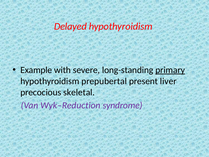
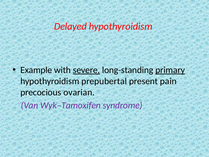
severe underline: none -> present (86, 70)
liver: liver -> pain (168, 81)
skeletal: skeletal -> ovarian (79, 92)
Wyk–Reduction: Wyk–Reduction -> Wyk–Tamoxifen (70, 105)
